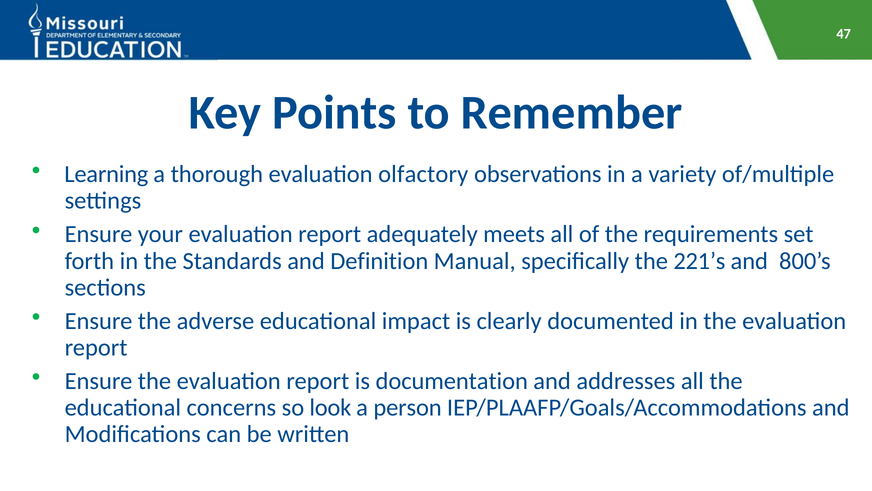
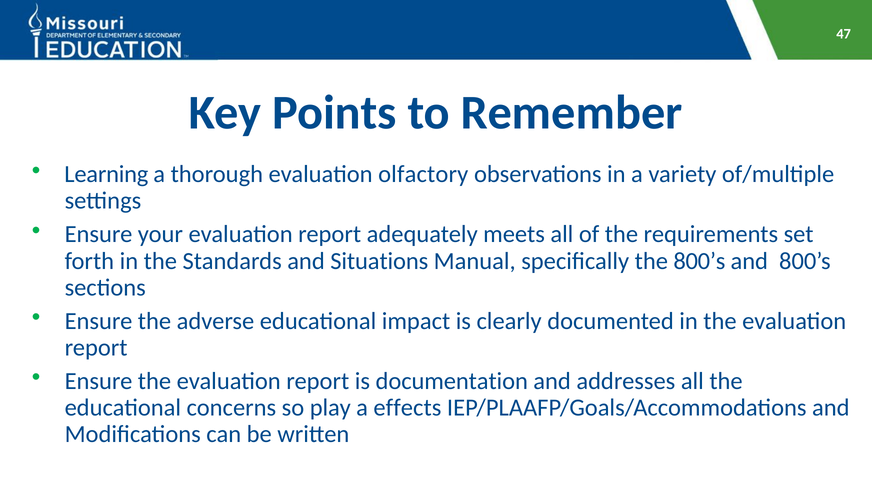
Definition: Definition -> Situations (379, 261)
the 221’s: 221’s -> 800’s (699, 261)
look: look -> play (330, 407)
person: person -> effects (407, 407)
